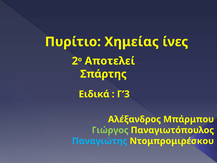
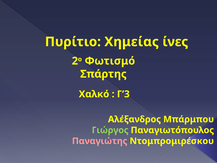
Αποτελεί: Αποτελεί -> Φωτισμό (110, 61)
Ειδικά: Ειδικά -> Χαλκό (94, 94)
Παναγιώτης colour: light blue -> pink (100, 141)
